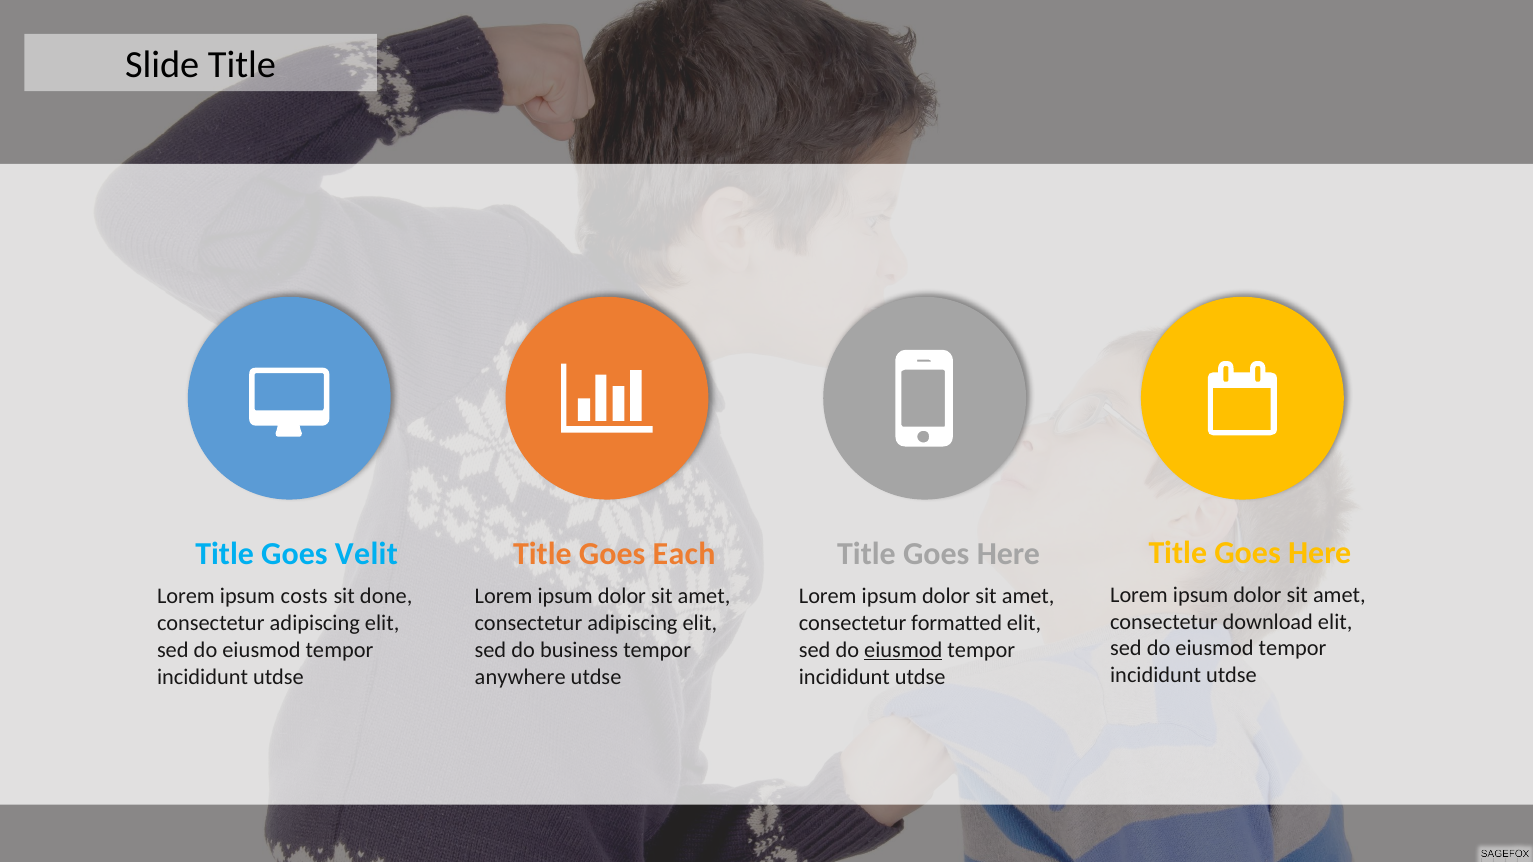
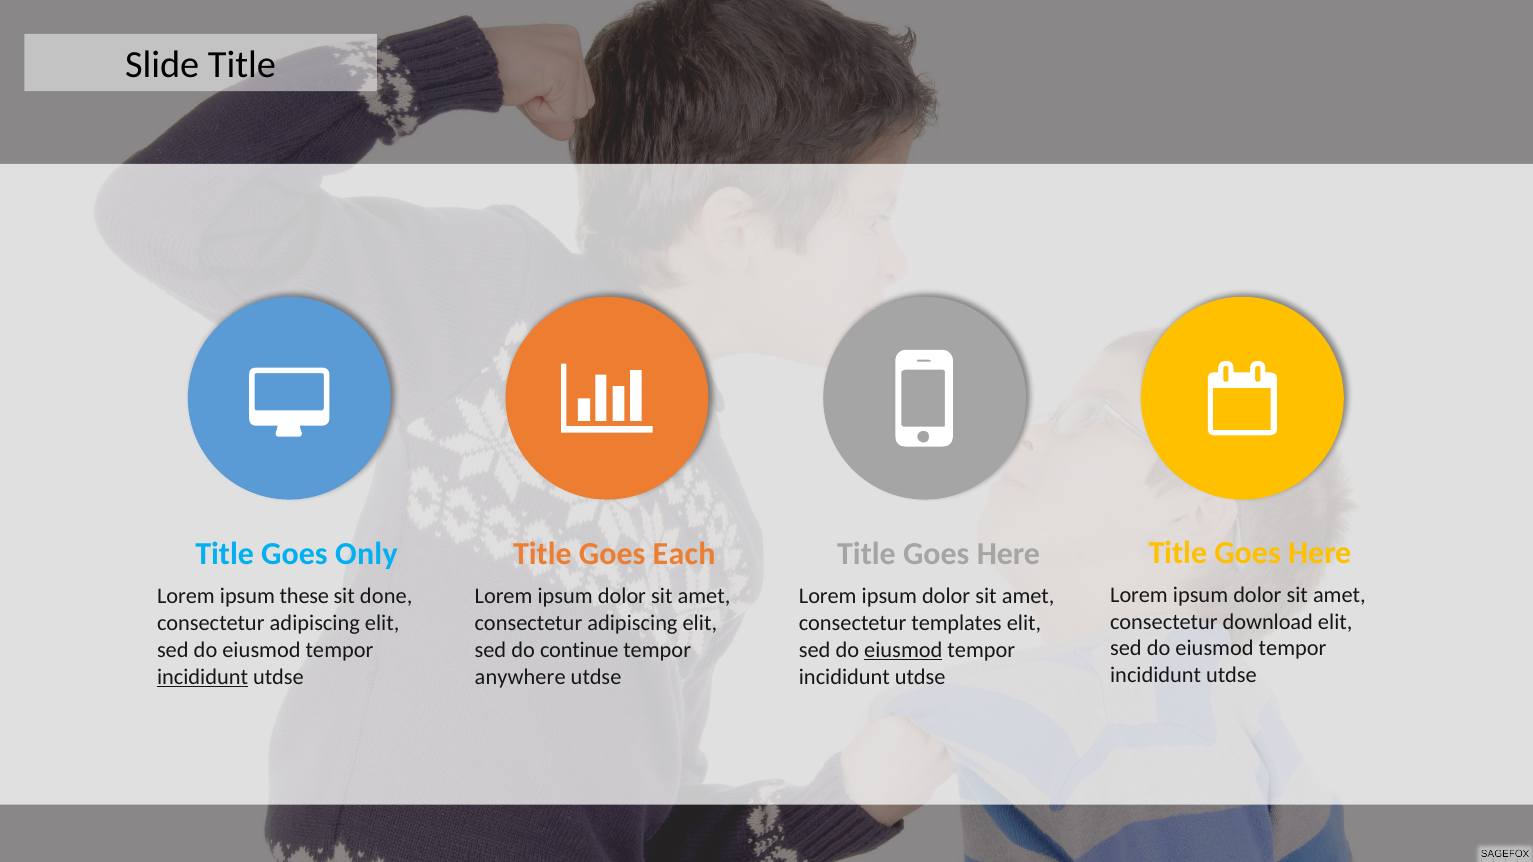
Velit: Velit -> Only (366, 555)
costs: costs -> these (304, 597)
formatted: formatted -> templates (957, 623)
business: business -> continue (579, 650)
incididunt underline: none -> present (203, 677)
